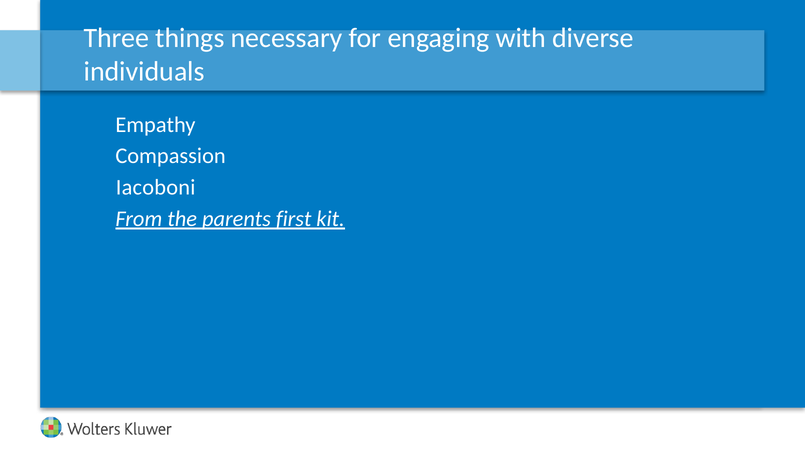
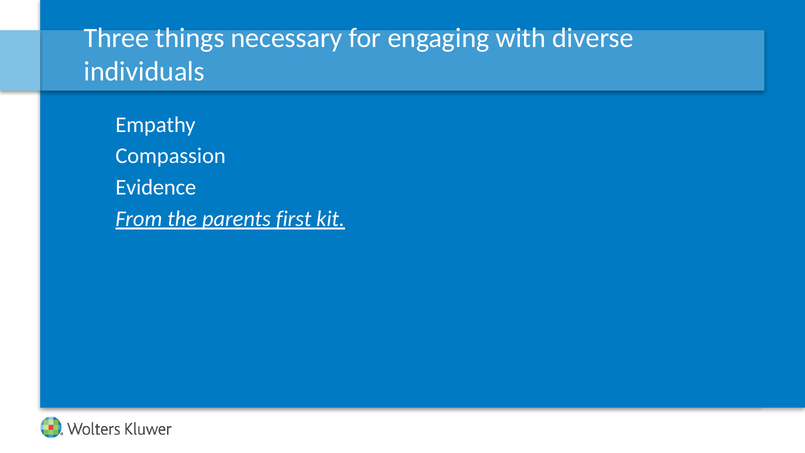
Iacoboni: Iacoboni -> Evidence (156, 187)
